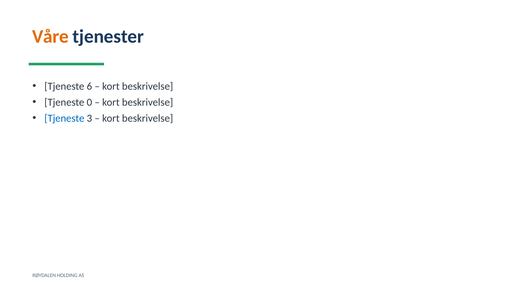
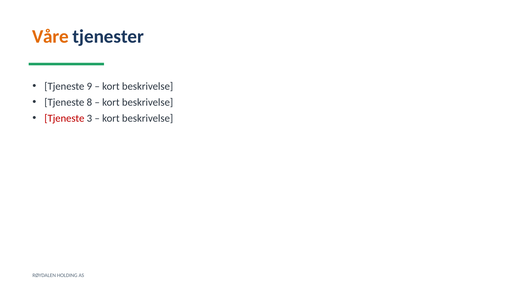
6: 6 -> 9 (89, 86)
0: 0 -> 8 (89, 102)
Tjeneste colour: blue -> red (64, 118)
